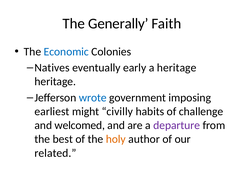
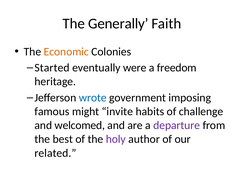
Economic colour: blue -> orange (66, 52)
Natives: Natives -> Started (52, 68)
early: early -> were (135, 68)
a heritage: heritage -> freedom (177, 68)
earliest: earliest -> famous (52, 112)
civilly: civilly -> invite (117, 112)
holy colour: orange -> purple (116, 139)
